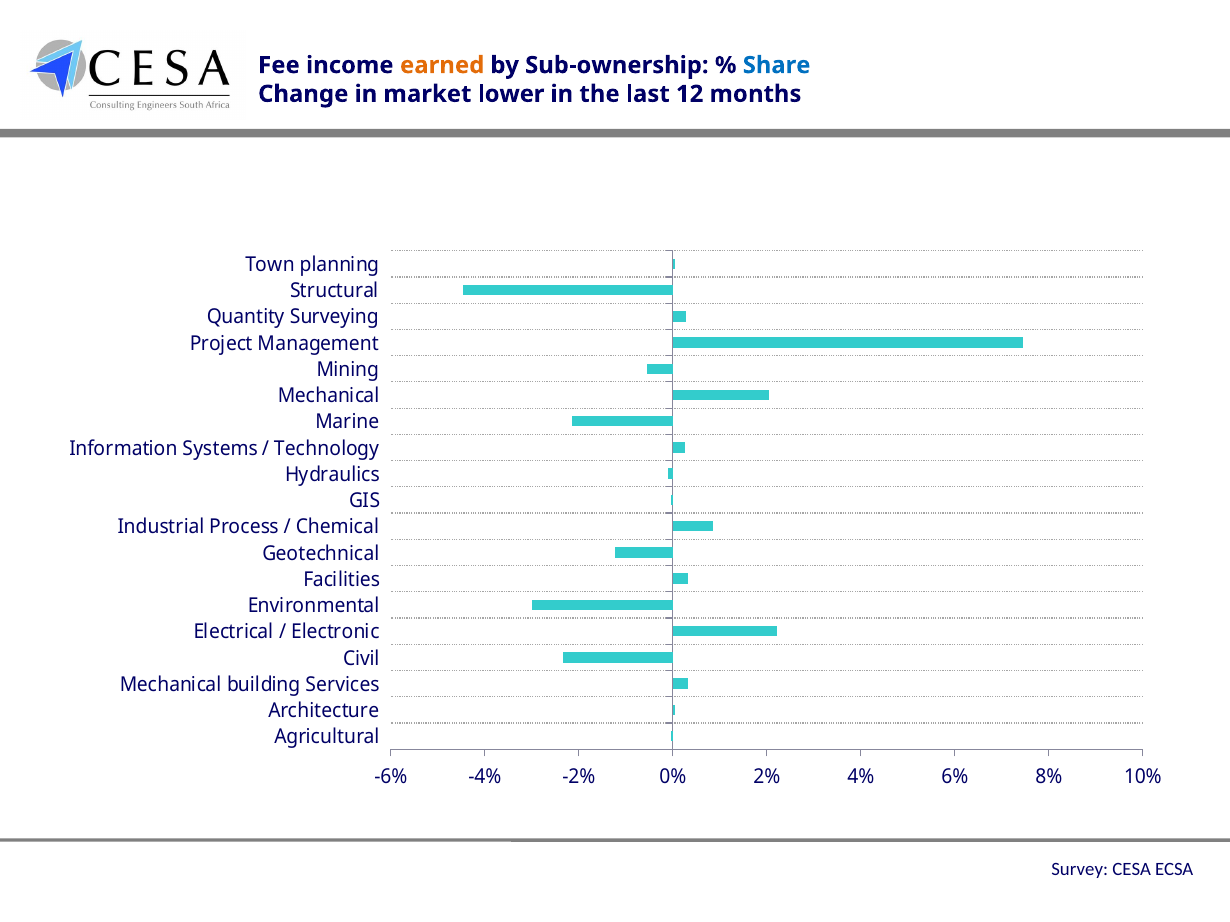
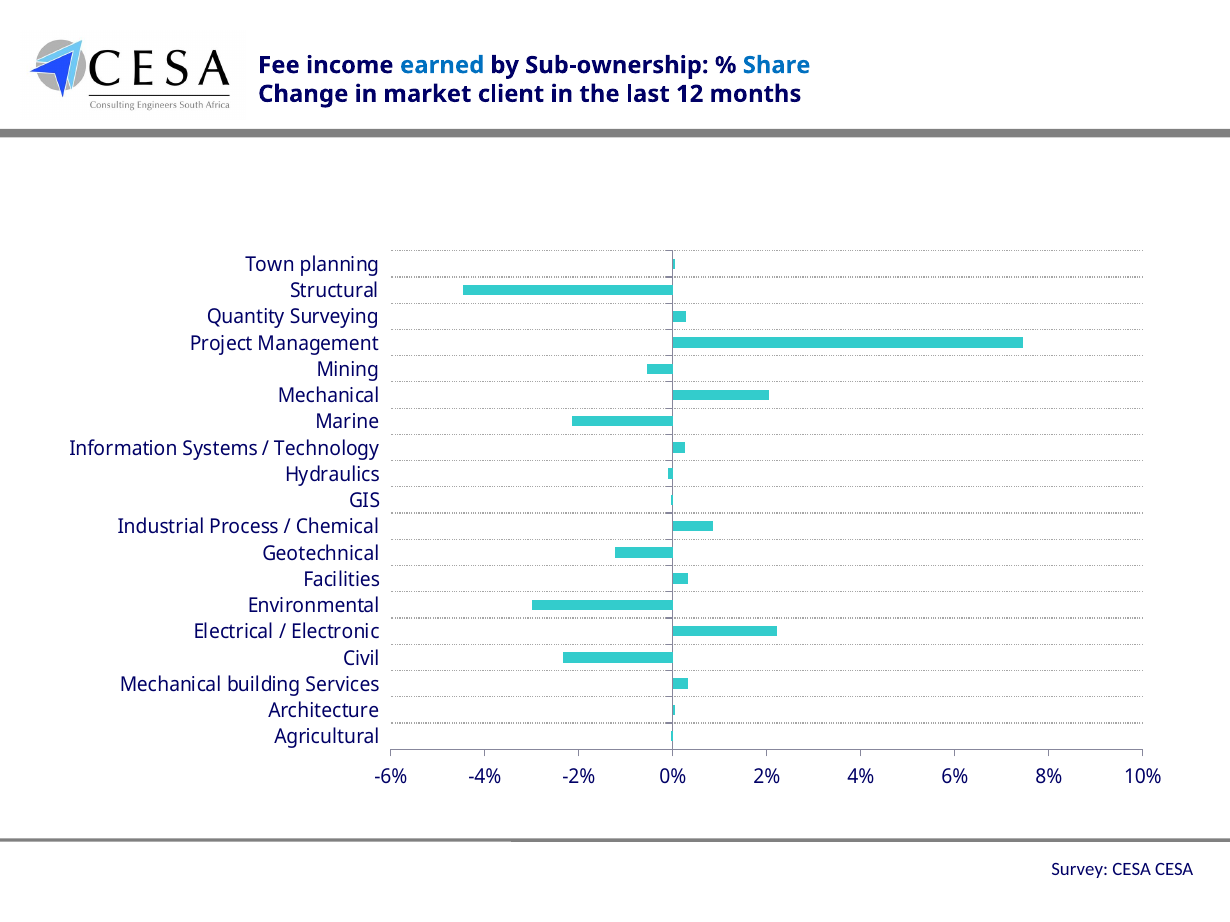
earned colour: orange -> blue (442, 65)
lower: lower -> client (511, 94)
CESA ECSA: ECSA -> CESA (1174, 869)
